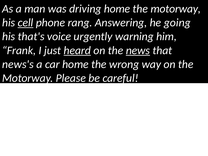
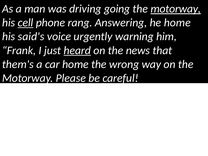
driving home: home -> going (117, 9)
motorway underline: none -> present (176, 9)
he going: going -> home (177, 23)
that's: that's -> said's (31, 37)
news underline: present -> none (138, 50)
news's: news's -> them's (18, 64)
